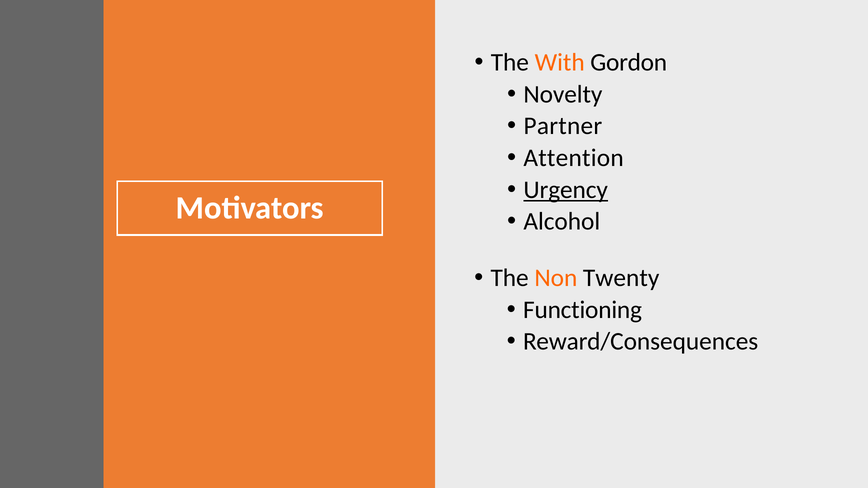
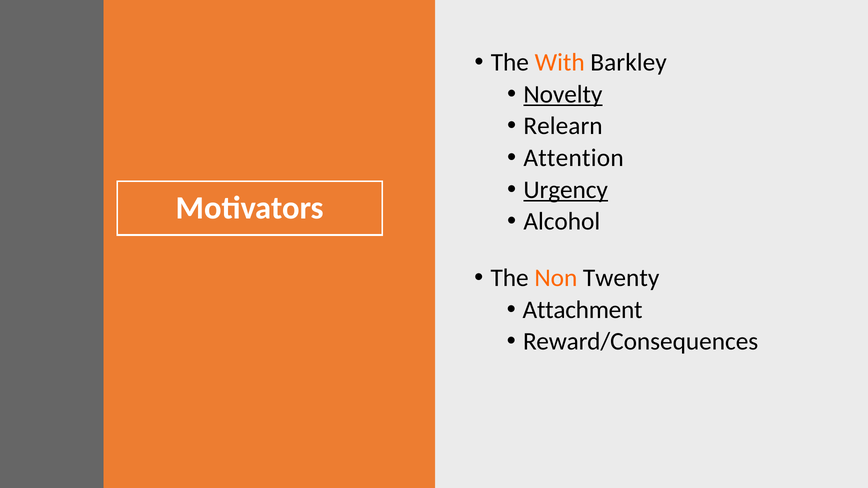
Gordon: Gordon -> Barkley (629, 62)
Novelty underline: none -> present (563, 94)
Partner: Partner -> Relearn (563, 126)
Functioning: Functioning -> Attachment (583, 310)
